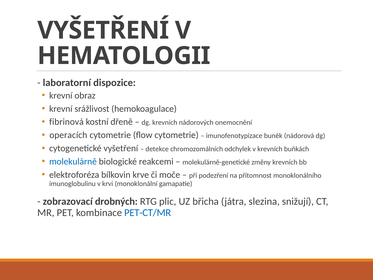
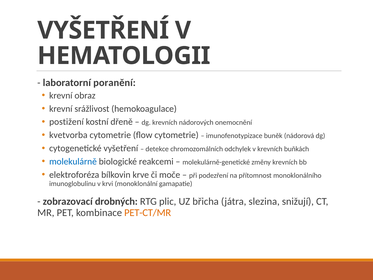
dispozice: dispozice -> poranění (115, 83)
fibrinová: fibrinová -> postižení (66, 122)
operacích: operacích -> kvetvorba (68, 135)
PET-CT/MR colour: blue -> orange (148, 212)
